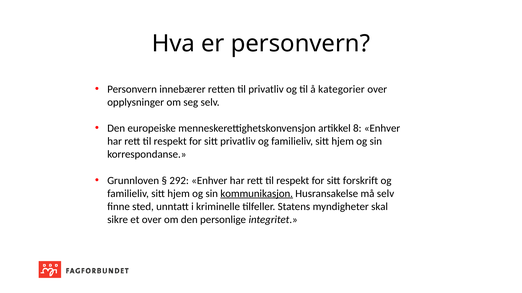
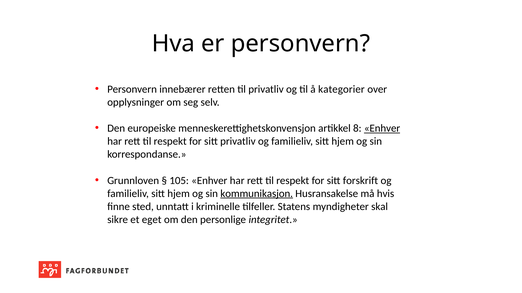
Enhver underline: none -> present (382, 129)
292: 292 -> 105 (179, 181)
må selv: selv -> hvis (386, 194)
et over: over -> eget (152, 220)
